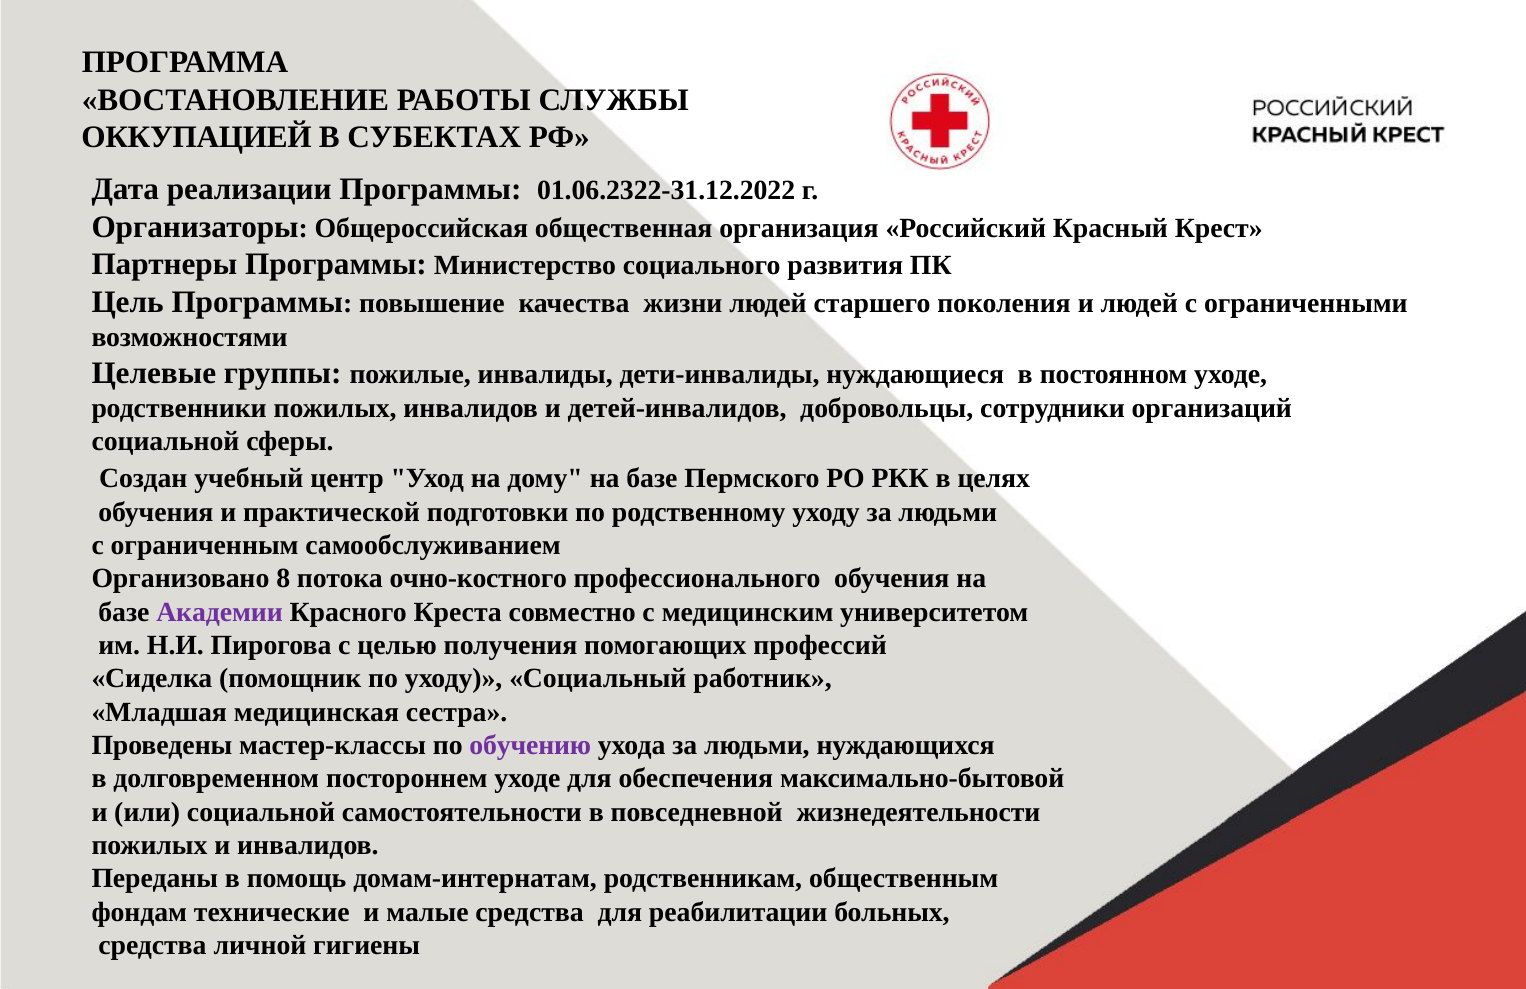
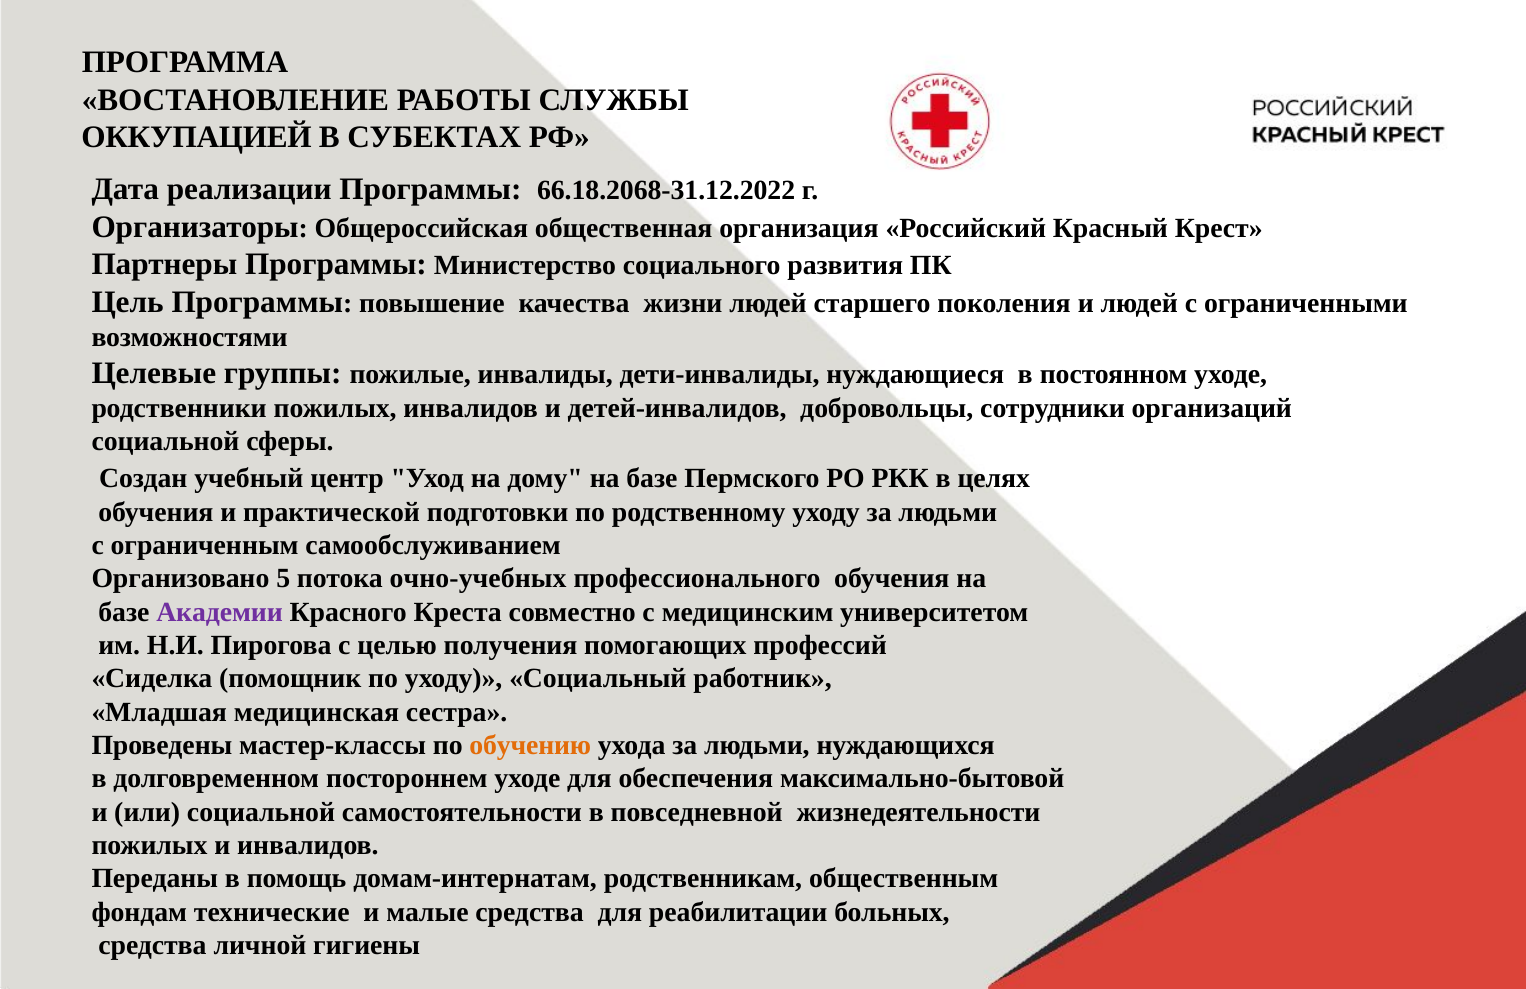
01.06.2322-31.12.2022: 01.06.2322-31.12.2022 -> 66.18.2068-31.12.2022 (666, 191)
8: 8 -> 5 (283, 579)
очно-костного: очно-костного -> очно-учебных (478, 579)
обучению colour: purple -> orange (530, 746)
